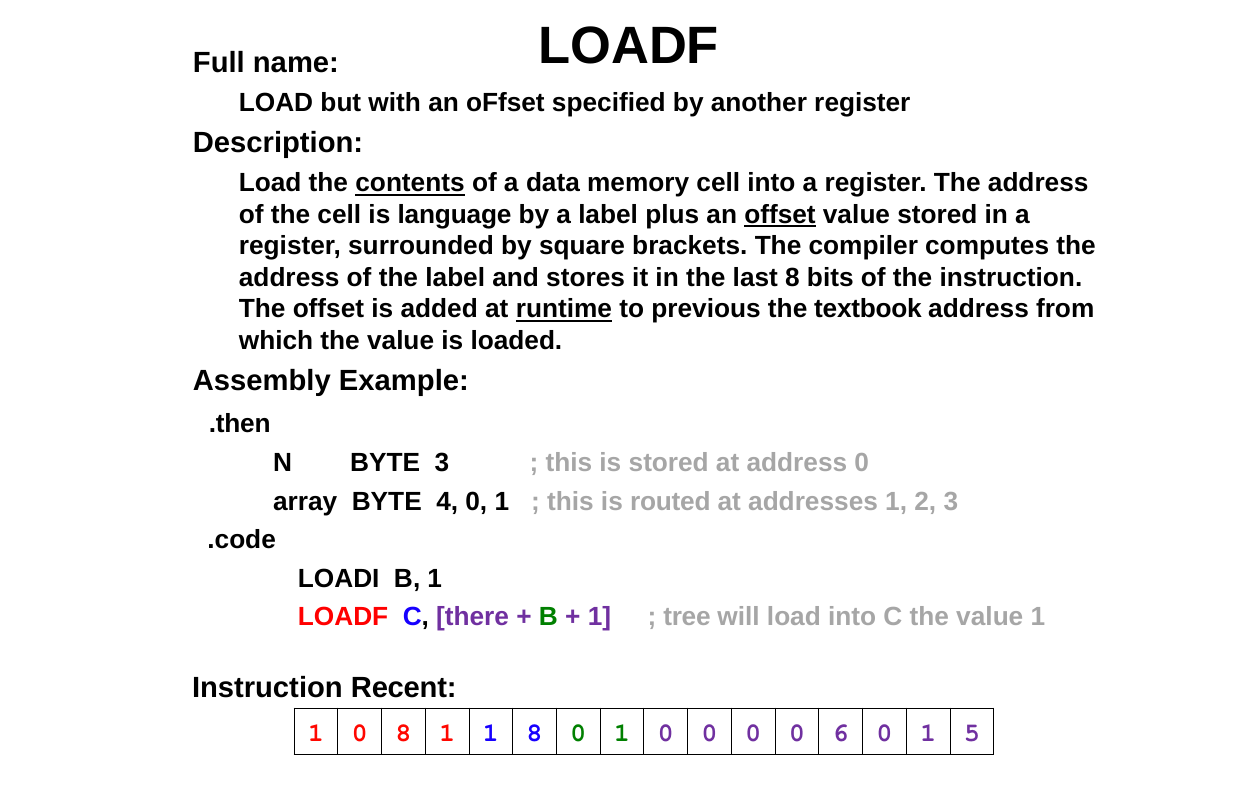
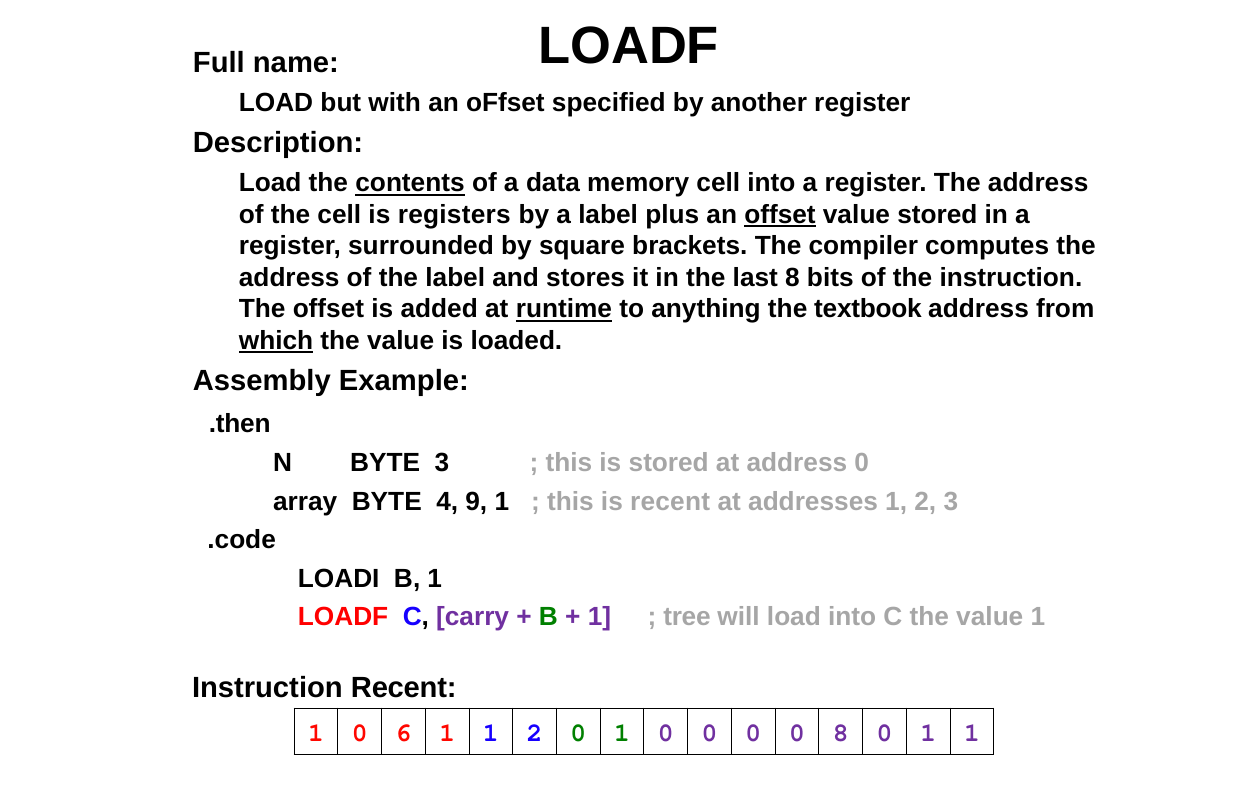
language: language -> registers (454, 215)
previous: previous -> anything (706, 309)
which underline: none -> present (276, 341)
4 0: 0 -> 9 (476, 501)
is routed: routed -> recent (670, 501)
there: there -> carry (473, 617)
0 8: 8 -> 6 (403, 732)
1 1 8: 8 -> 2 (535, 732)
0 6: 6 -> 8 (841, 732)
0 1 5: 5 -> 1 (972, 732)
